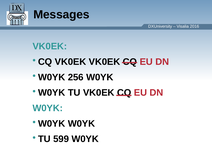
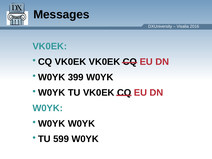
256: 256 -> 399 (76, 77)
